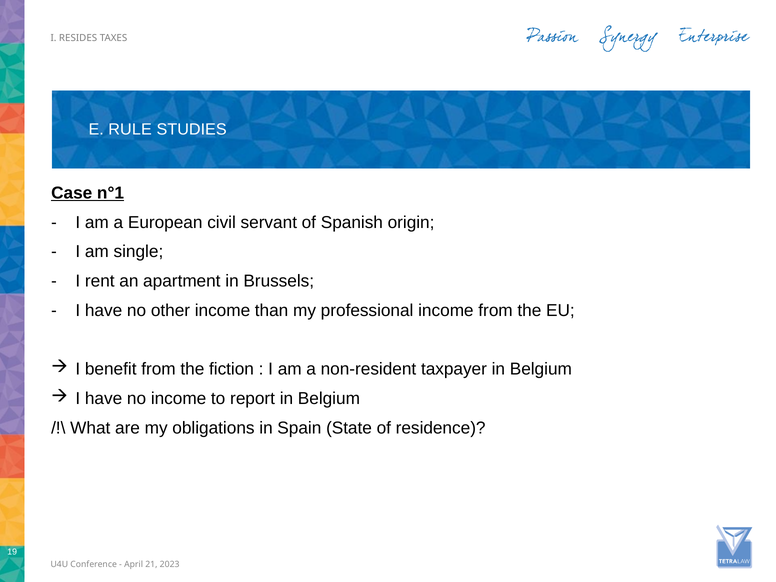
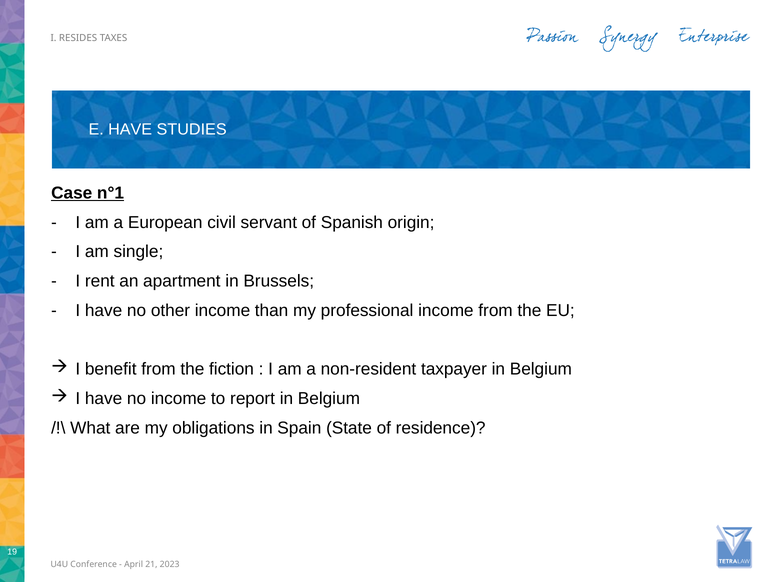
E RULE: RULE -> HAVE (130, 129)
